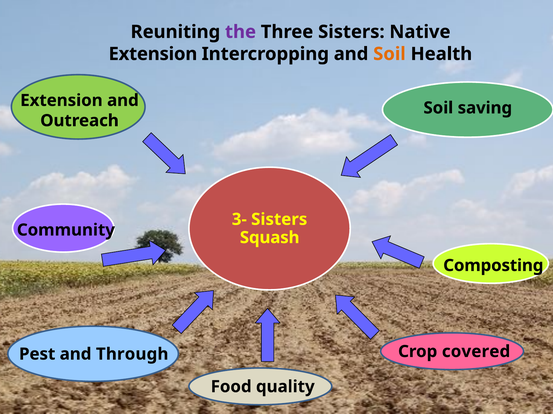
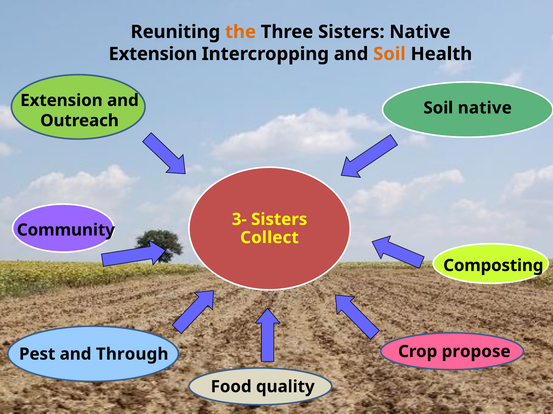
the colour: purple -> orange (241, 32)
Soil saving: saving -> native (485, 108)
Squash: Squash -> Collect (269, 238)
covered: covered -> propose (476, 352)
